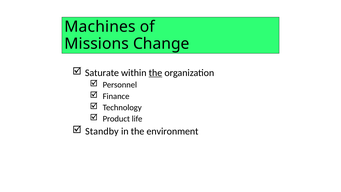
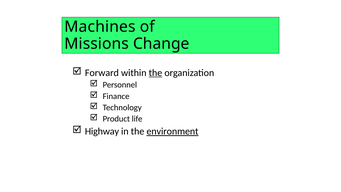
Saturate: Saturate -> Forward (102, 73)
Standby: Standby -> Highway (102, 131)
environment underline: none -> present (172, 131)
